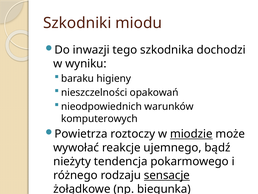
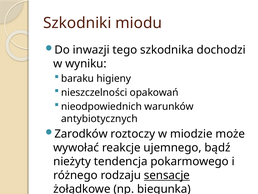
komputerowych: komputerowych -> antybiotycznych (99, 118)
Powietrza: Powietrza -> Zarodków (81, 134)
miodzie underline: present -> none (191, 134)
